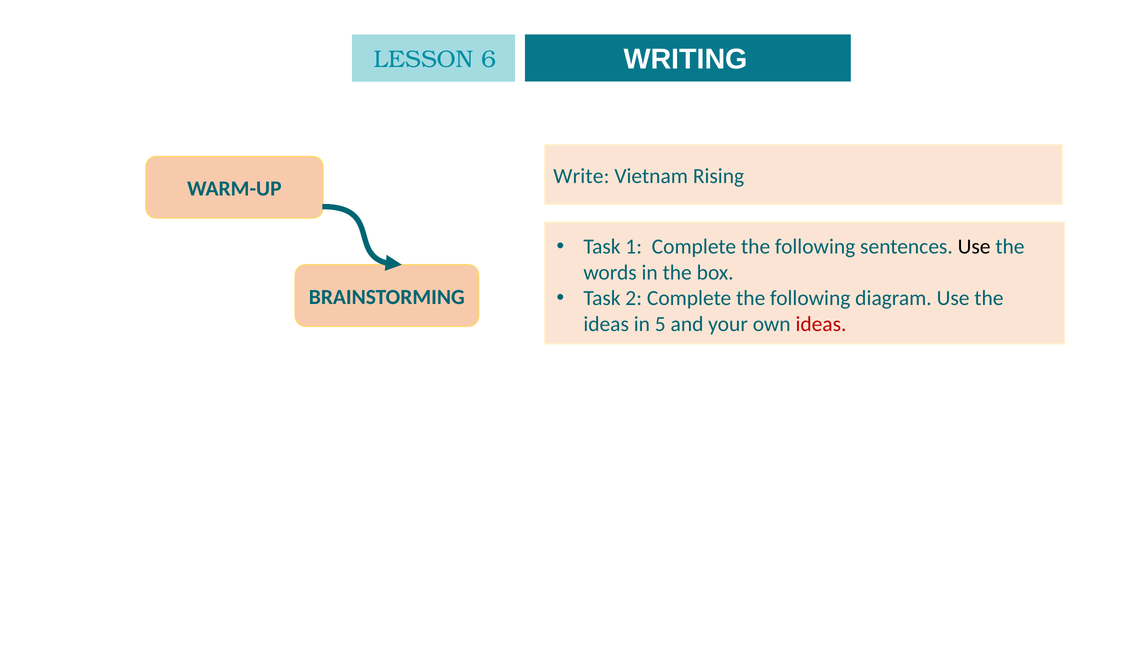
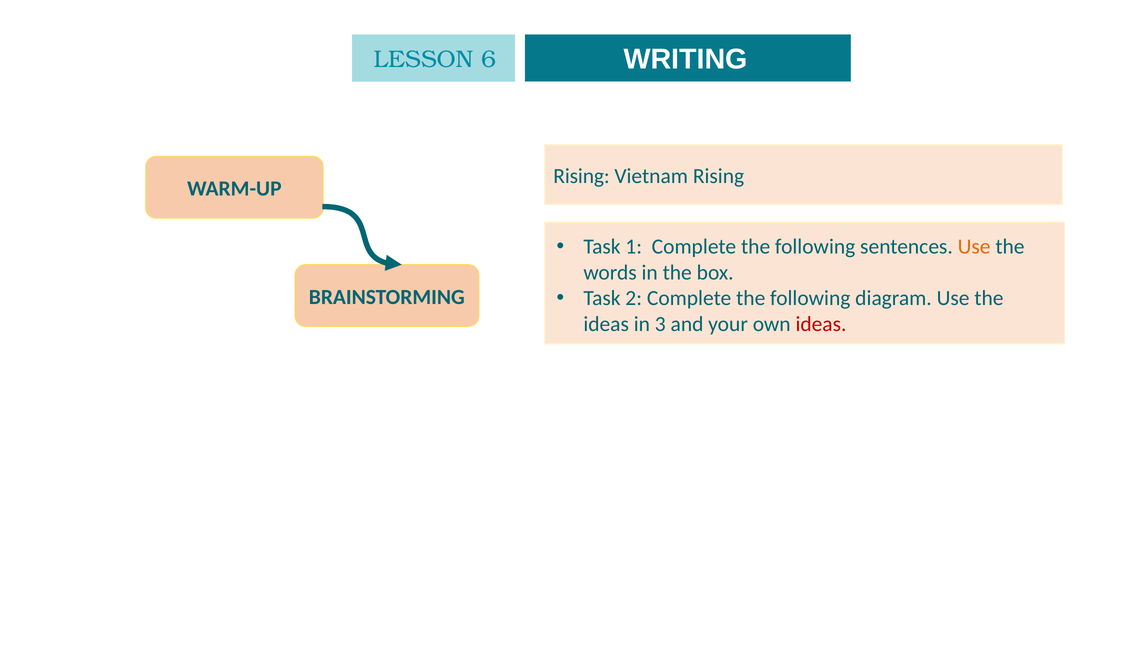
Write: Write -> Rising (582, 176)
Use colour: black -> orange (974, 247)
5: 5 -> 3 (660, 324)
